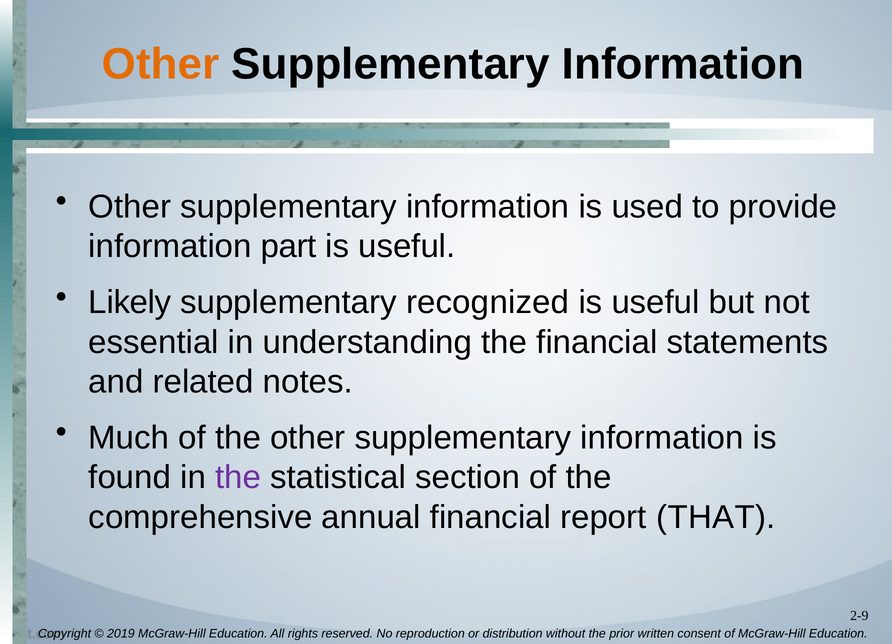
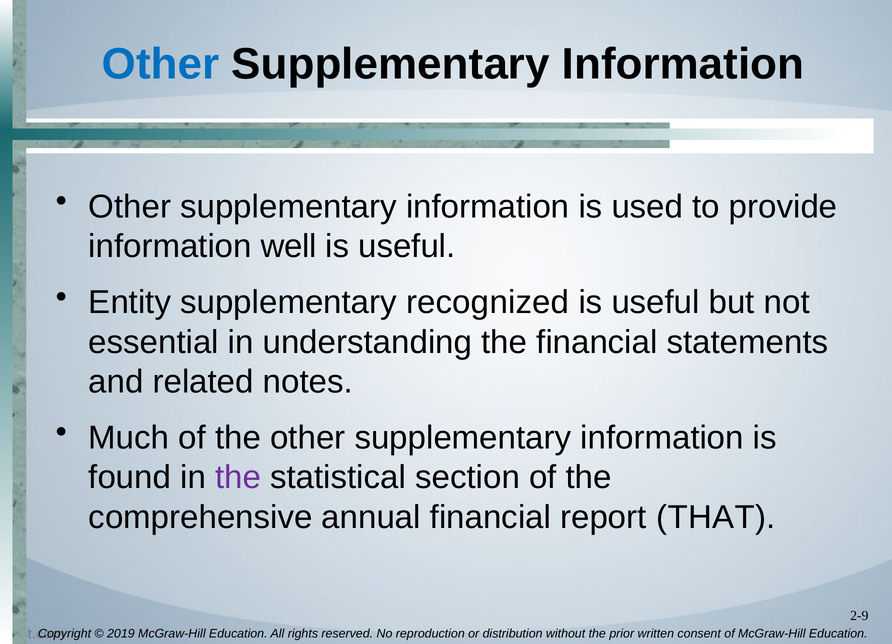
Other colour: orange -> blue (161, 64)
part: part -> well (289, 247)
Likely: Likely -> Entity (130, 303)
